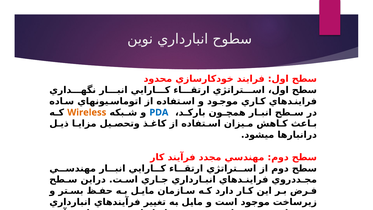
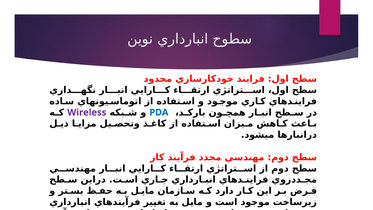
Wireless colour: orange -> purple (87, 112)
